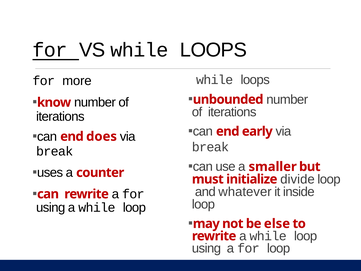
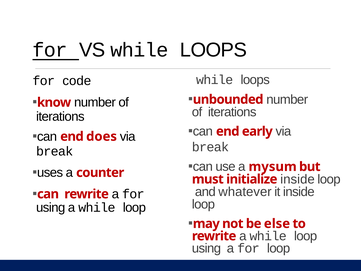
more: more -> code (77, 81)
smaller: smaller -> mysum (273, 167)
initialize divide: divide -> inside (298, 179)
